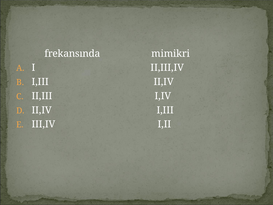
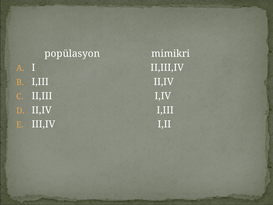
frekansında: frekansında -> popülasyon (72, 53)
